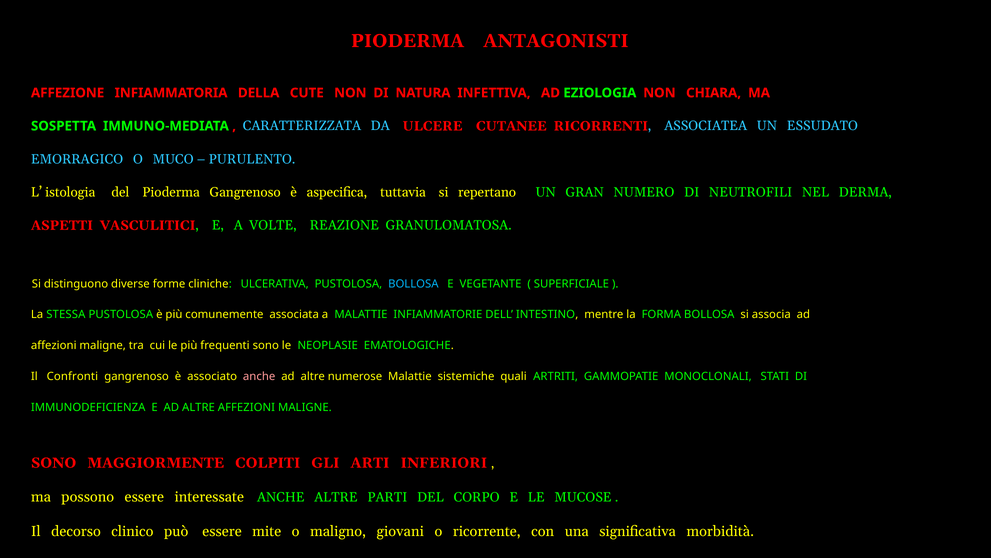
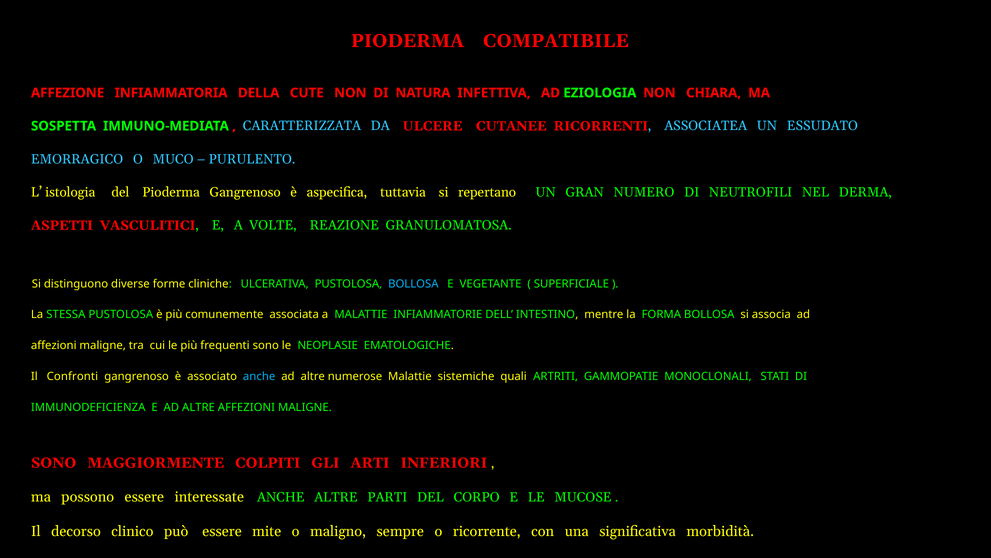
ANTAGONISTI: ANTAGONISTI -> COMPATIBILE (556, 41)
anche colour: pink -> light blue (259, 376)
giovani: giovani -> sempre (400, 531)
